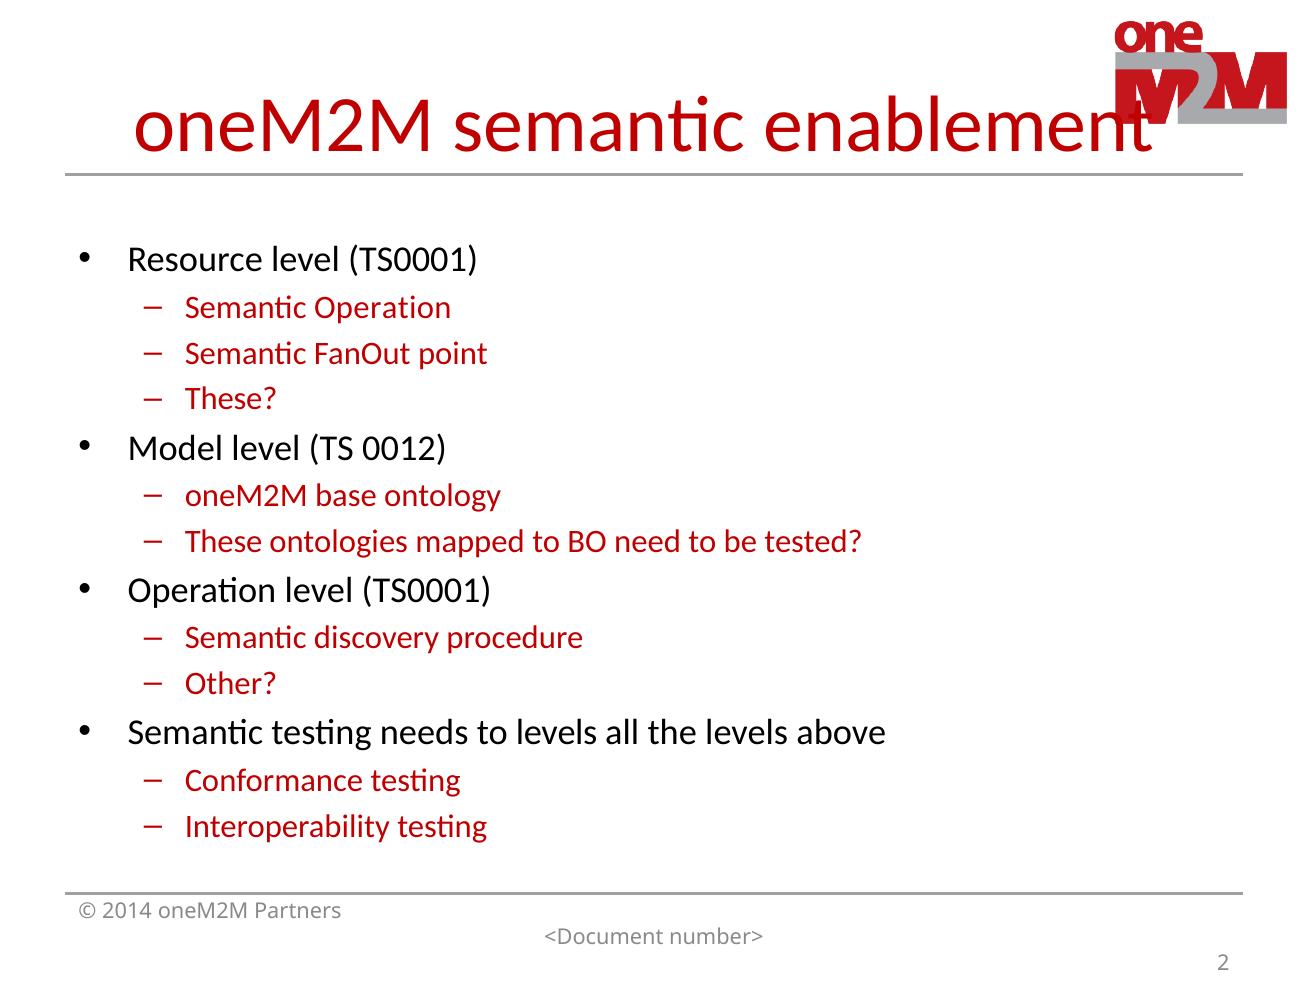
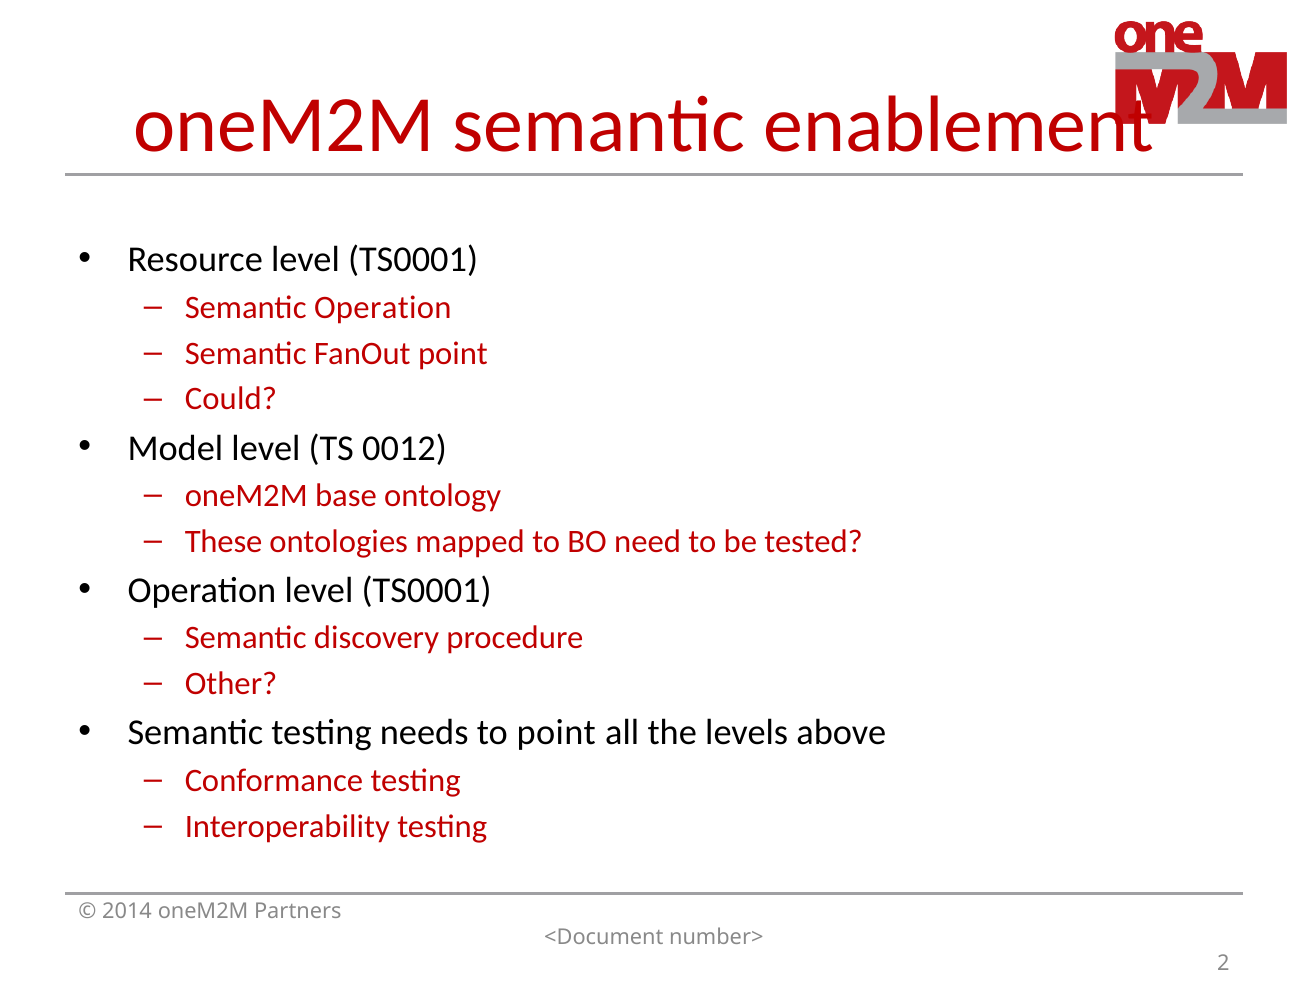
These: These -> Could (231, 399)
to levels: levels -> point (556, 733)
